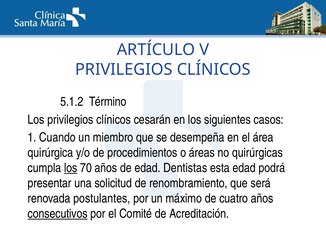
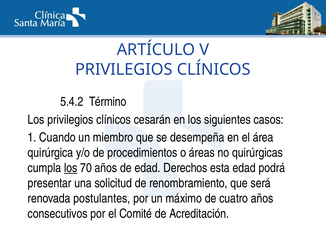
5.1.2: 5.1.2 -> 5.4.2 (72, 102)
Dentistas: Dentistas -> Derechos (185, 168)
consecutivos underline: present -> none (58, 213)
